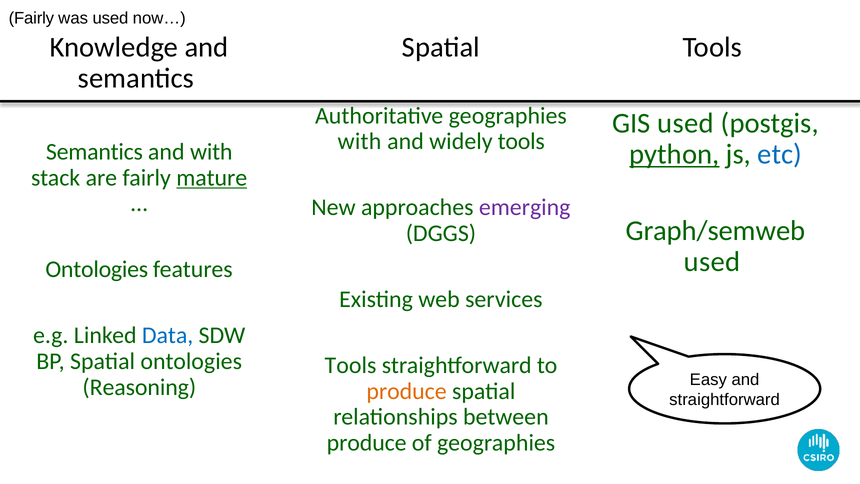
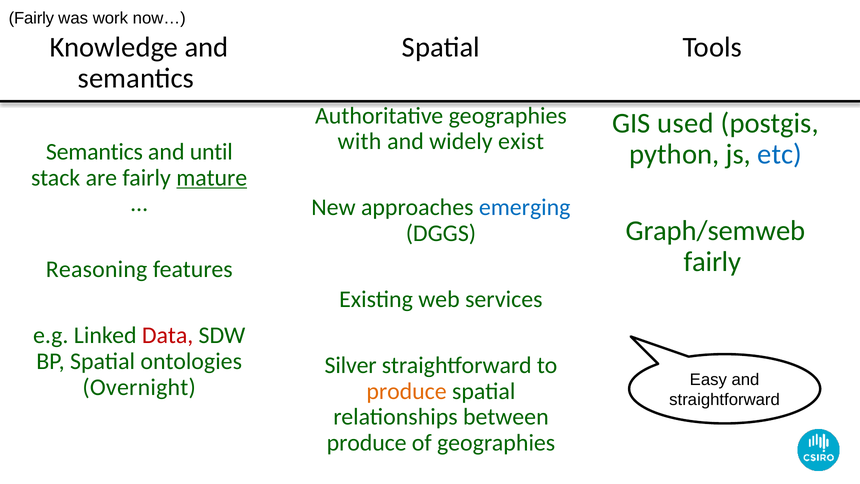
was used: used -> work (110, 18)
widely tools: tools -> exist (521, 141)
and with: with -> until (211, 152)
python underline: present -> none (674, 154)
emerging colour: purple -> blue (525, 207)
used: used -> fairly (712, 262)
Ontologies: Ontologies -> Reasoning (97, 269)
Data colour: blue -> red (168, 335)
Tools: Tools -> Silver (351, 365)
Reasoning: Reasoning -> Overnight (139, 387)
